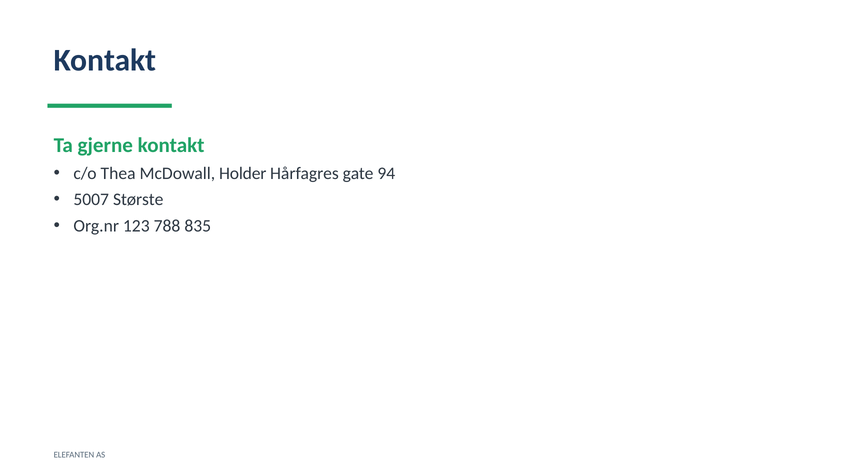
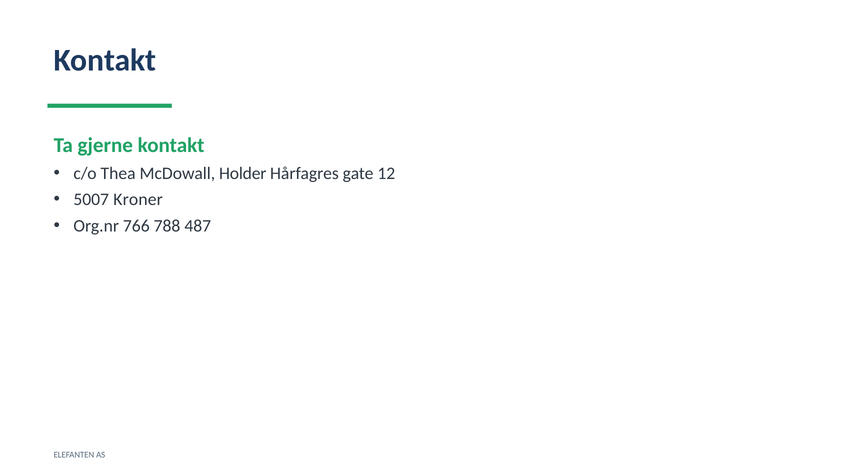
94: 94 -> 12 (386, 173)
Største: Største -> Kroner (138, 200)
123: 123 -> 766 (136, 226)
835: 835 -> 487 (198, 226)
